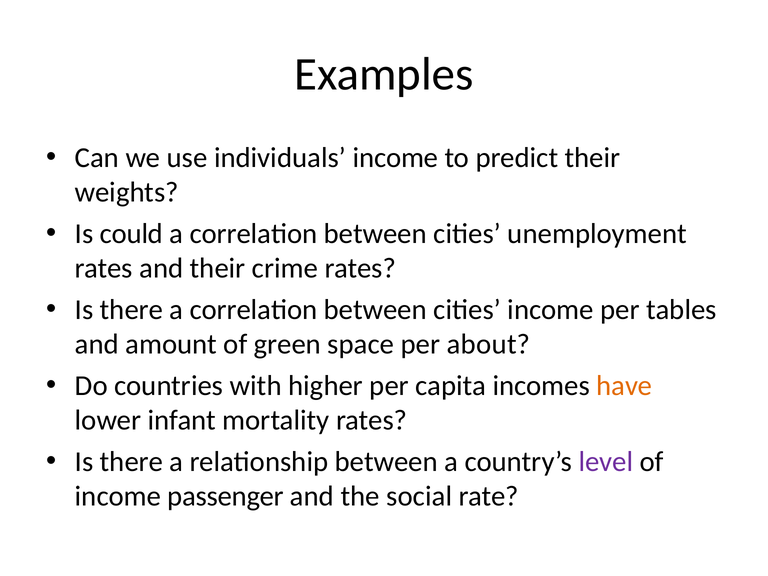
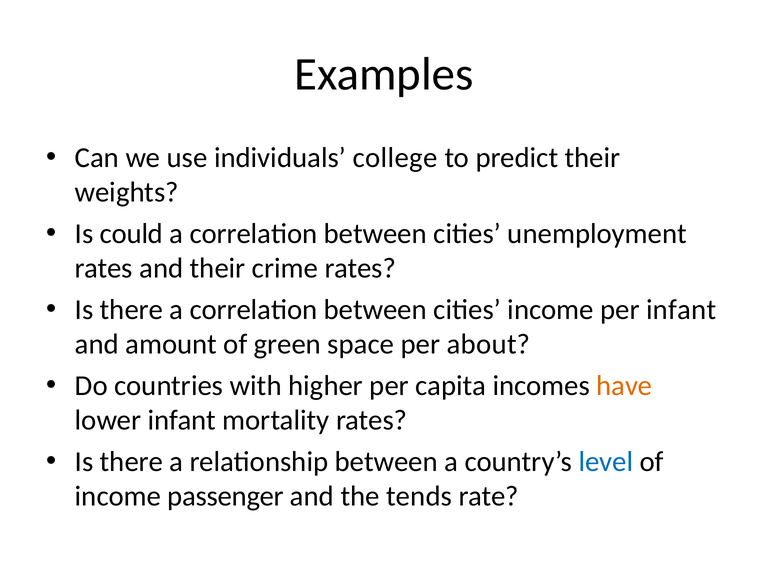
individuals income: income -> college (395, 158)
per tables: tables -> infant (681, 310)
level colour: purple -> blue (606, 462)
social: social -> tends (419, 496)
